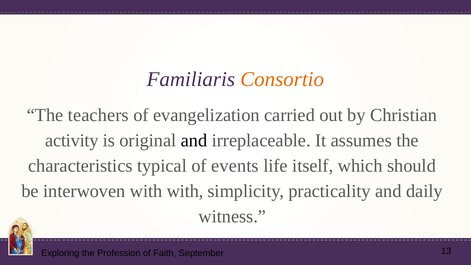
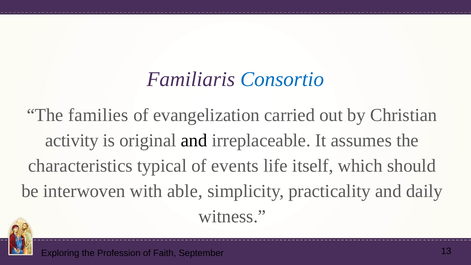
Consortio colour: orange -> blue (282, 79)
teachers: teachers -> families (98, 115)
with with: with -> able (185, 191)
